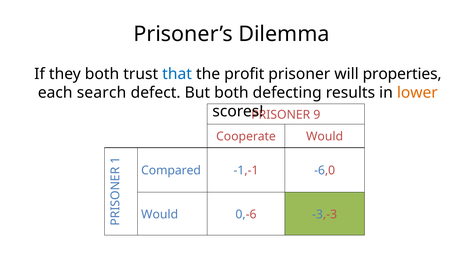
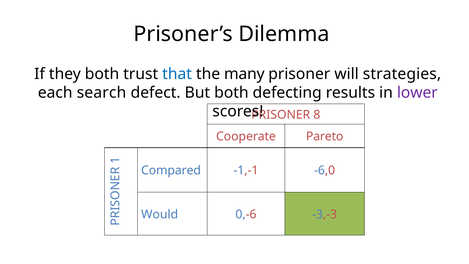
profit: profit -> many (244, 74)
properties: properties -> strategies (402, 74)
lower colour: orange -> purple (417, 93)
9: 9 -> 8 (317, 115)
Cooperate Would: Would -> Pareto (325, 136)
